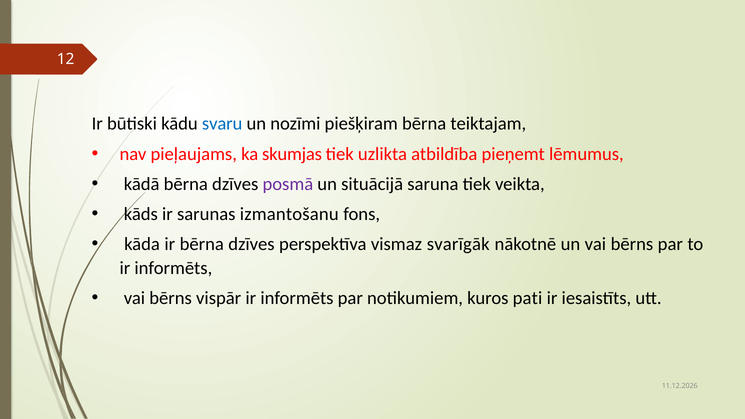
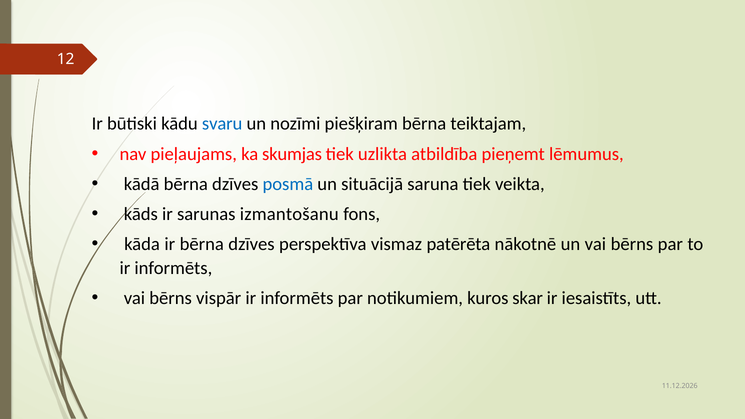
posmā colour: purple -> blue (288, 184)
svarīgāk: svarīgāk -> patērēta (458, 244)
pati: pati -> skar (528, 298)
